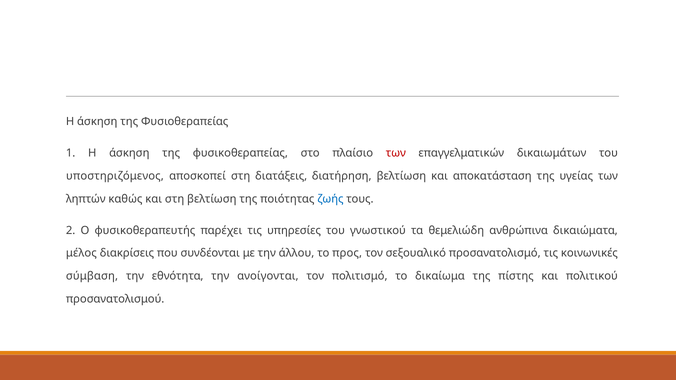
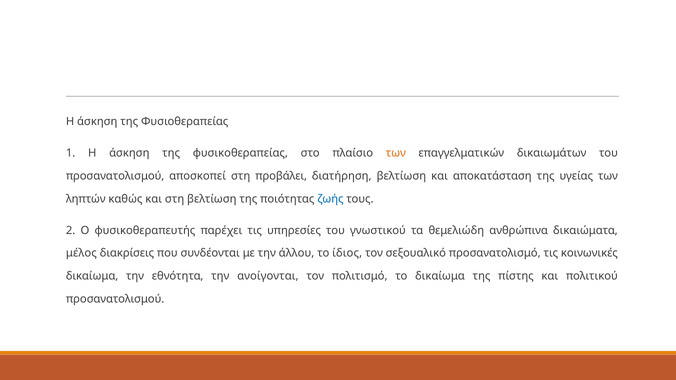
των colour: red -> orange (396, 153)
υποστηριζόμενος: υποστηριζόμενος -> προσανατολισμού (115, 176)
διατάξεις: διατάξεις -> προβάλει (281, 176)
προς: προς -> ίδιος (347, 253)
σύμβαση: σύμβαση -> δικαίωμα (92, 276)
